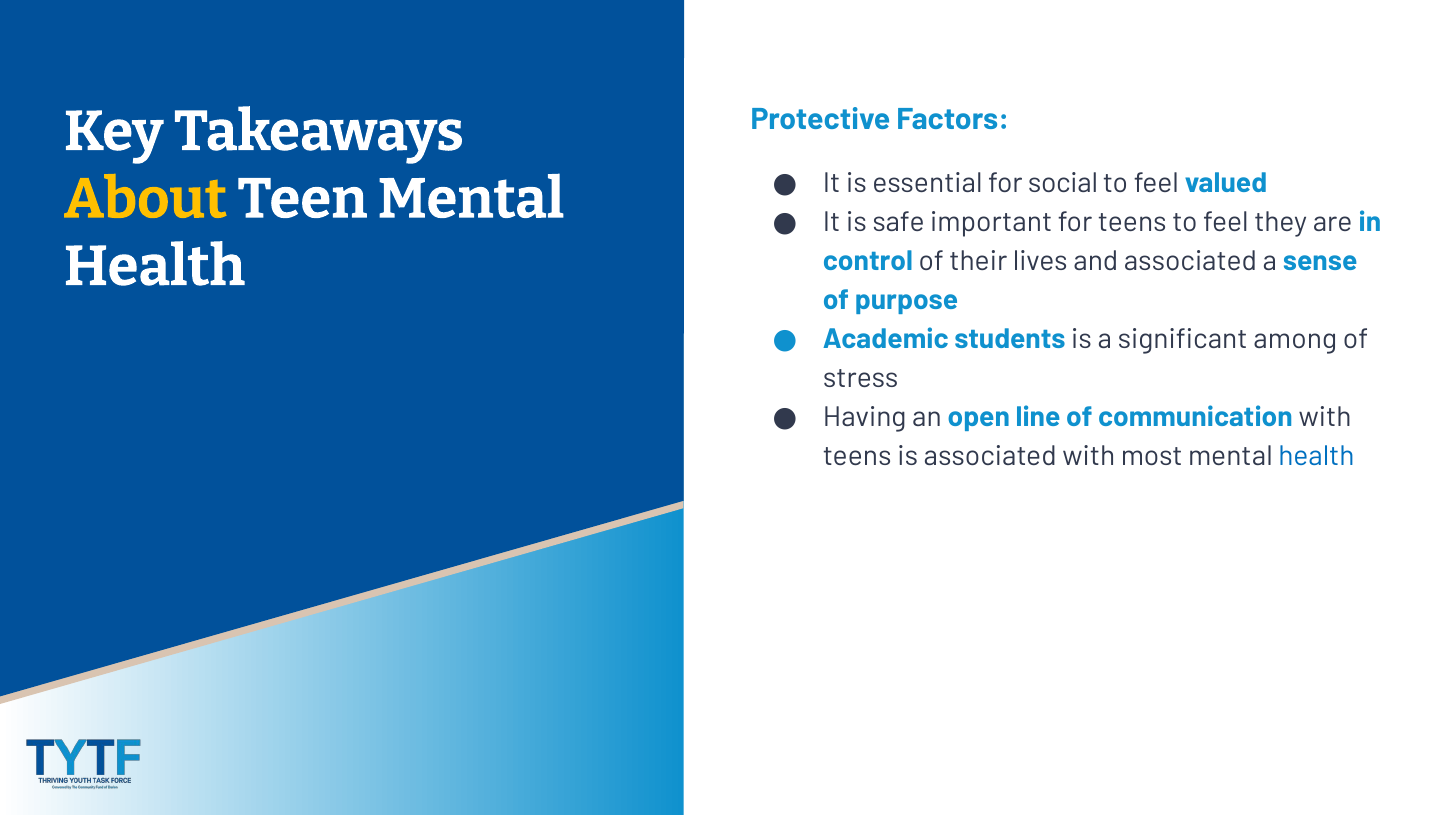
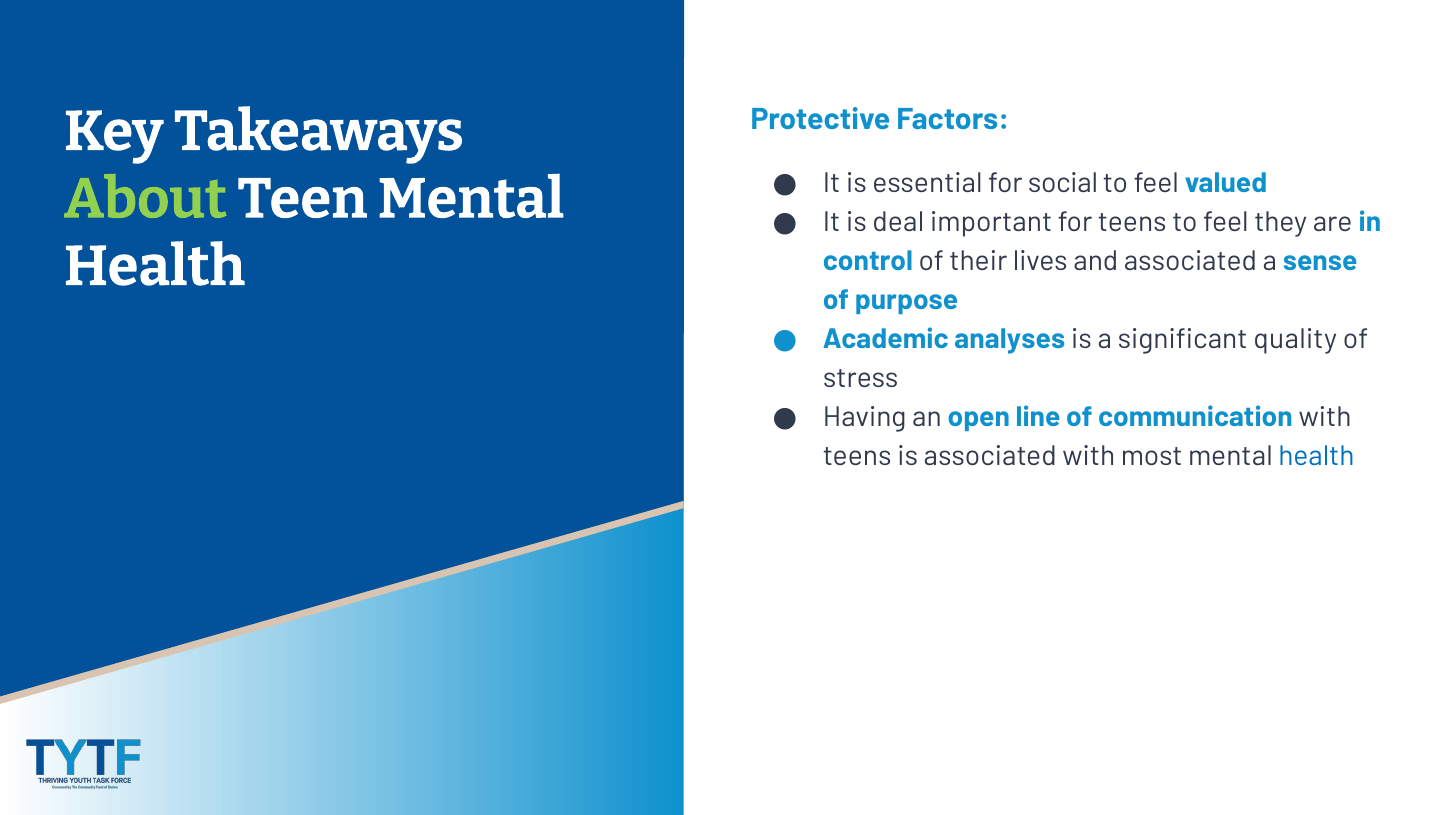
About colour: yellow -> light green (146, 199)
safe: safe -> deal (898, 223)
students: students -> analyses (1010, 339)
among: among -> quality (1295, 339)
